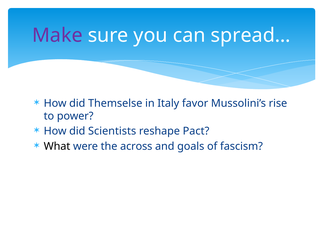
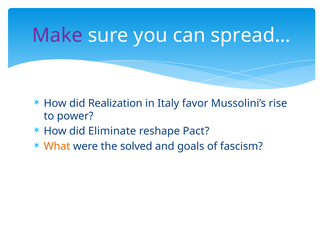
Themselse: Themselse -> Realization (115, 103)
Scientists: Scientists -> Eliminate (112, 131)
What colour: black -> orange (57, 146)
across: across -> solved (136, 146)
